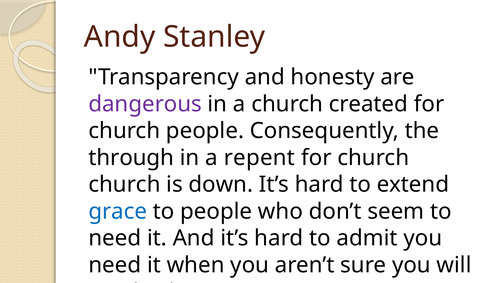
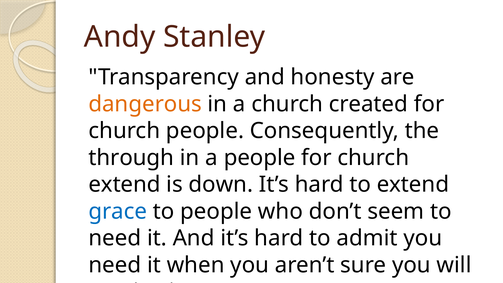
dangerous colour: purple -> orange (145, 104)
a repent: repent -> people (260, 158)
church: church -> extend (125, 185)
